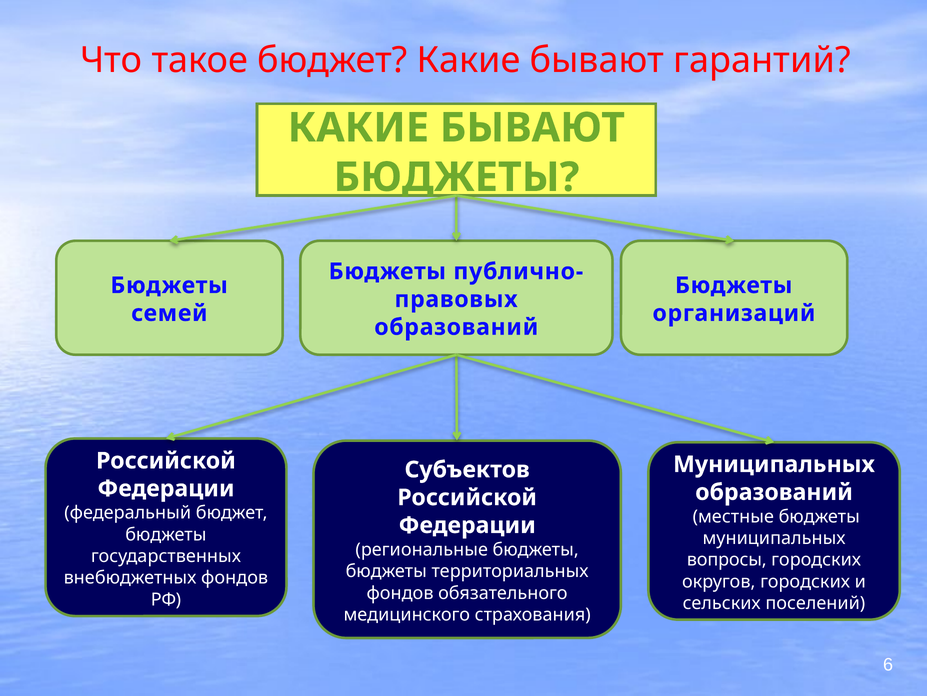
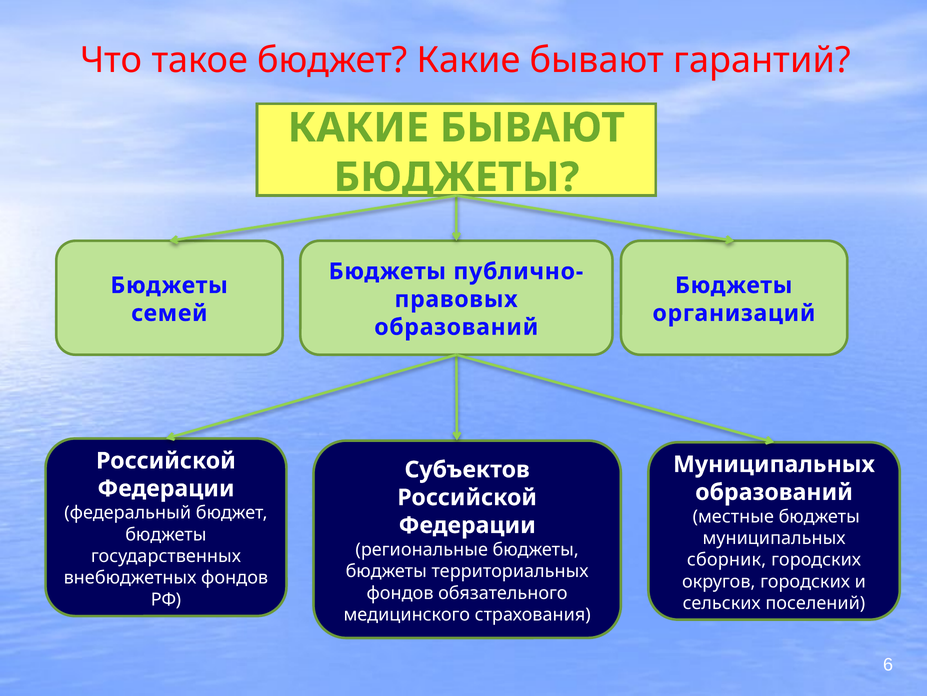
вопросы: вопросы -> сборник (727, 559)
